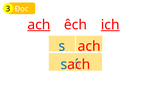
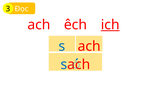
ach underline: present -> none (39, 25)
